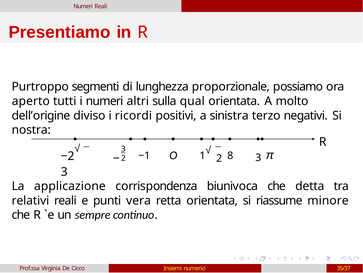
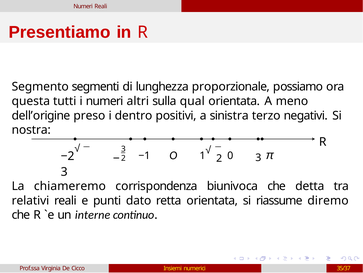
Purtroppo: Purtroppo -> Segmento (40, 87)
aperto: aperto -> questa (31, 101)
molto: molto -> meno (292, 101)
diviso: diviso -> preso (89, 115)
ricordi: ricordi -> dentro (134, 115)
8: 8 -> 0 (230, 155)
applicazione: applicazione -> chiameremo (70, 186)
vera: vera -> dato (139, 200)
minore: minore -> diremo (328, 200)
sempre: sempre -> interne (93, 215)
